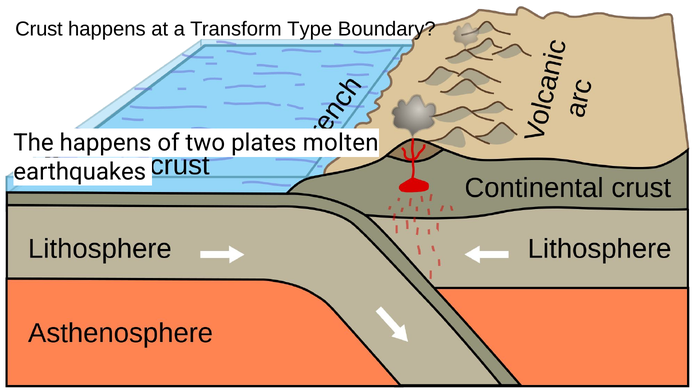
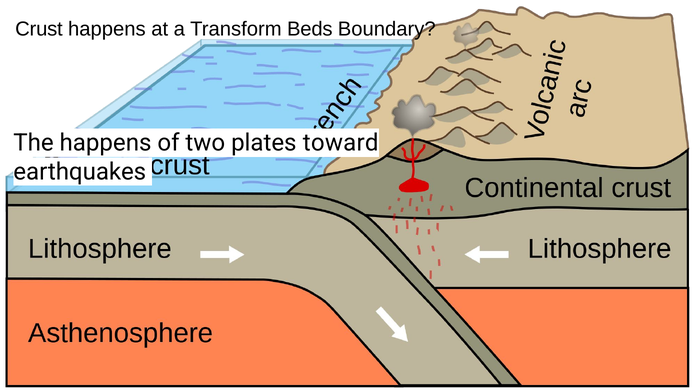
Type: Type -> Beds (310, 29)
molten: molten -> toward (341, 143)
